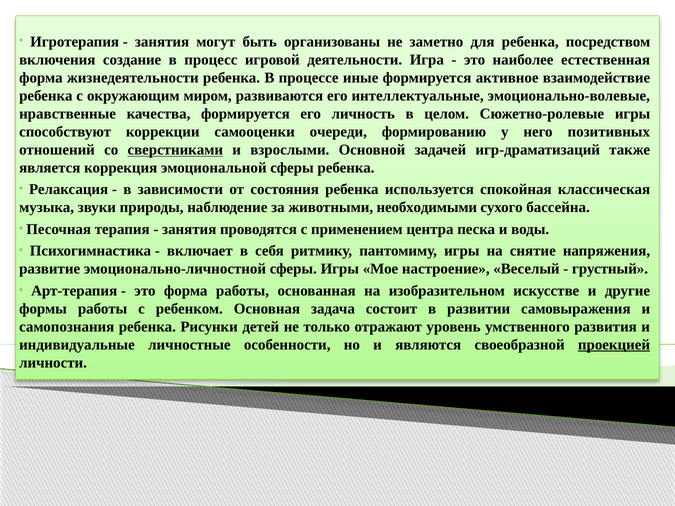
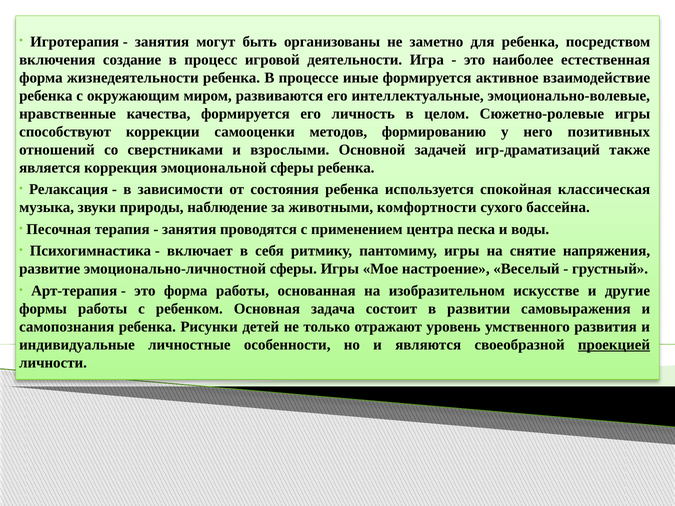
очереди: очереди -> методов (338, 132)
сверстниками underline: present -> none (175, 150)
необходимыми: необходимыми -> комфортности (427, 208)
